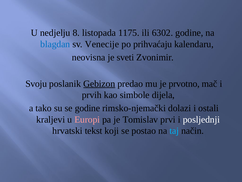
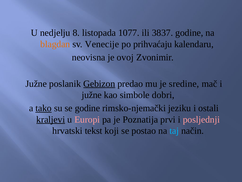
1175: 1175 -> 1077 (129, 33)
6302: 6302 -> 3837 (162, 33)
blagdan colour: blue -> orange (55, 44)
sveti: sveti -> ovoj (125, 57)
Svoju: Svoju -> Južne (36, 83)
prvotno: prvotno -> sredine (184, 83)
prvih: prvih -> južne (92, 95)
dijela: dijela -> dobri (163, 95)
tako underline: none -> present (44, 108)
dolazi: dolazi -> jeziku (180, 108)
kraljevi underline: none -> present (51, 119)
Tomislav: Tomislav -> Poznatija (140, 119)
posljednji colour: white -> pink (201, 119)
